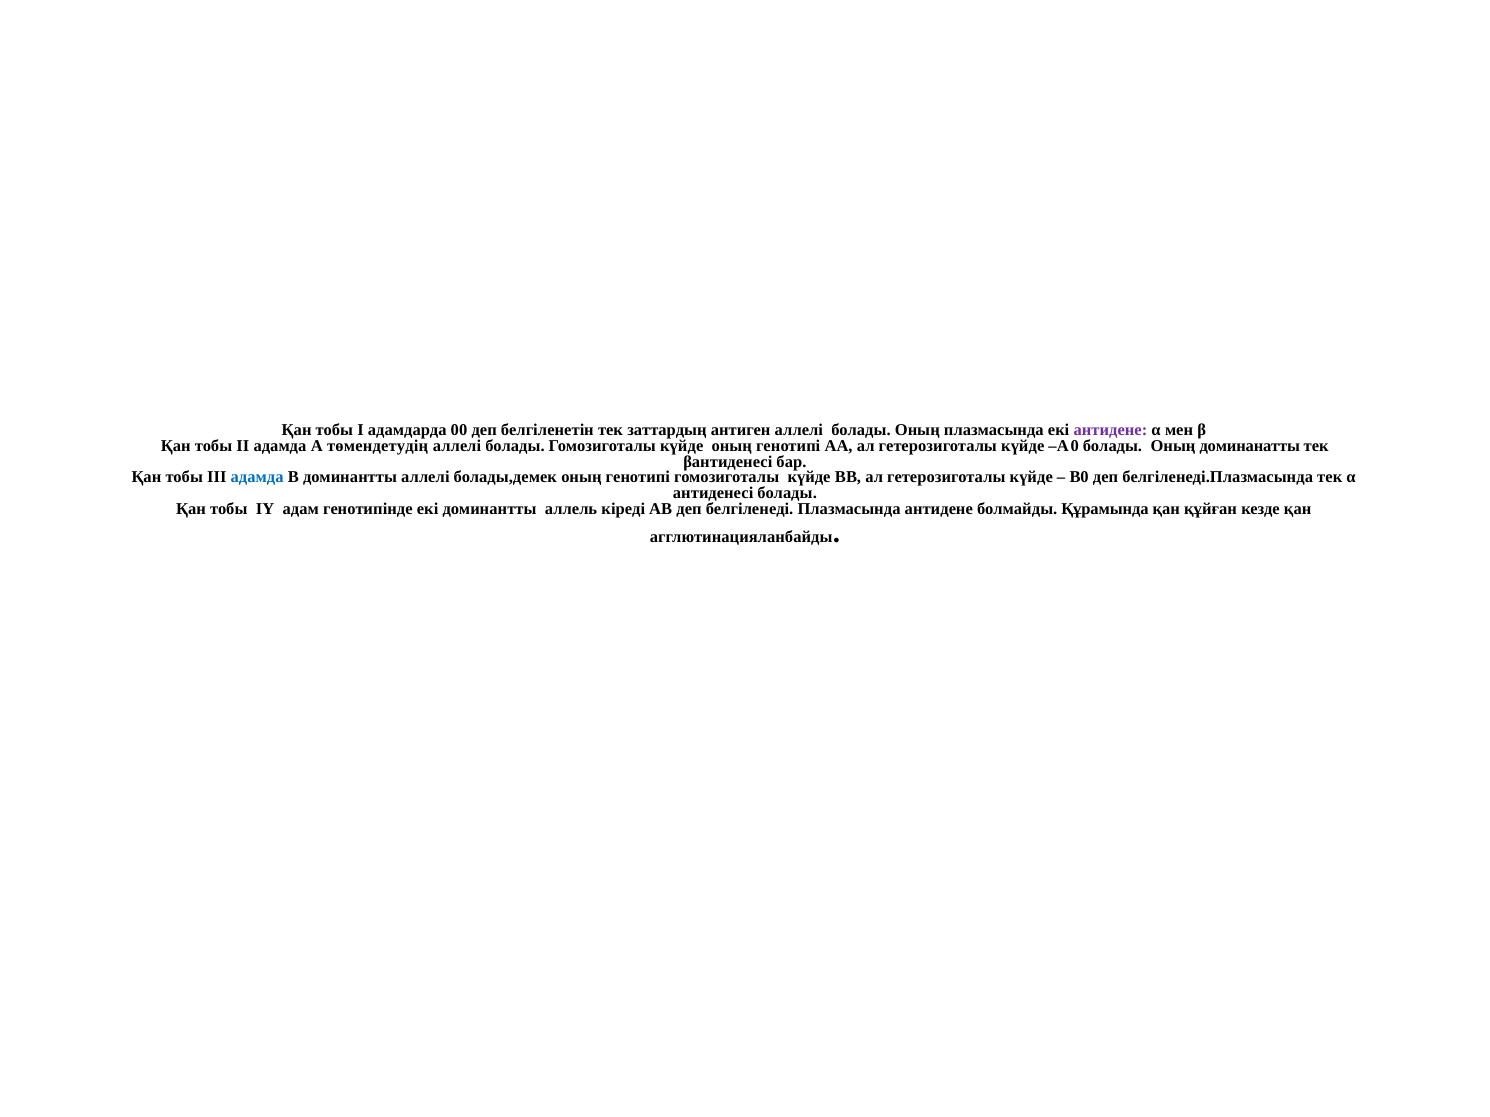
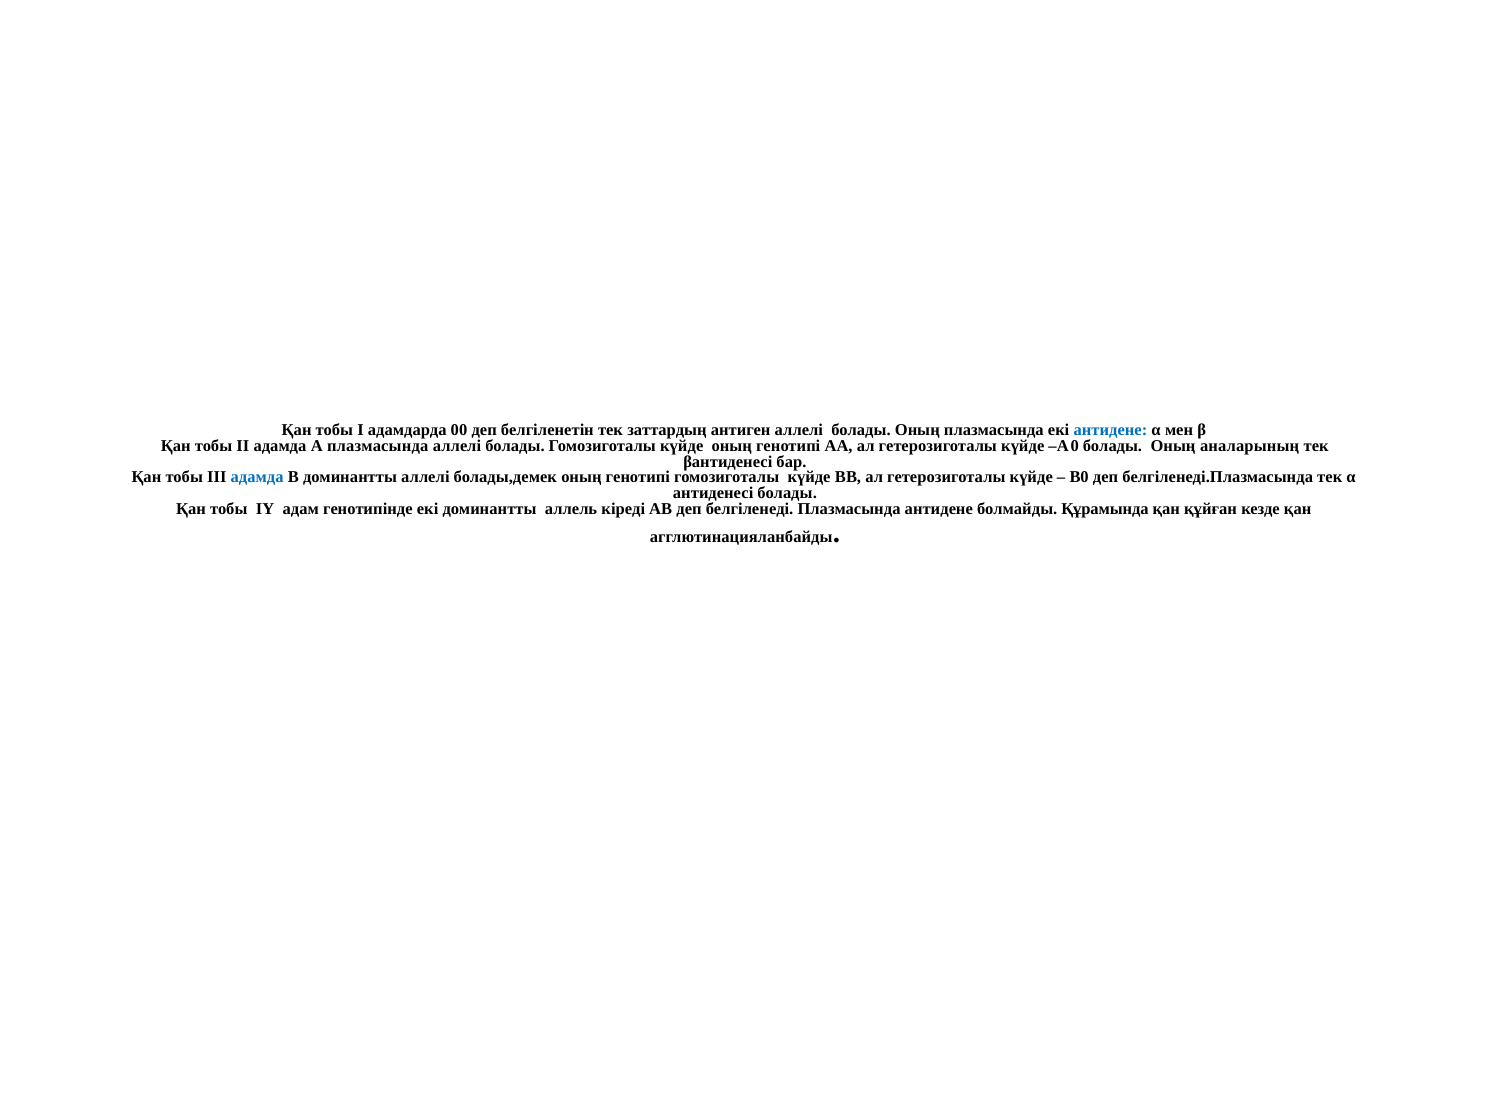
антидене colour: purple -> blue (1110, 430)
А төмендетудің: төмендетудің -> плазмасында (378, 446)
доминанатты: доминанатты -> аналарының (1250, 446)
